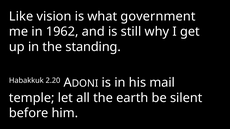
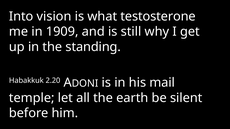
Like: Like -> Into (21, 16)
government: government -> testosterone (158, 16)
1962: 1962 -> 1909 (62, 32)
